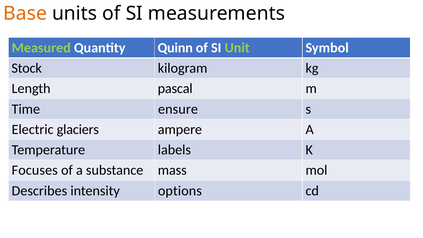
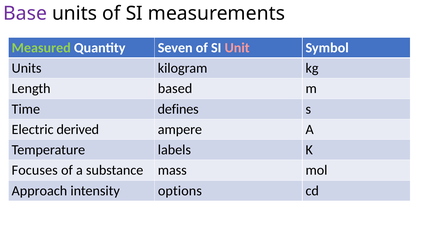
Base colour: orange -> purple (25, 13)
Quinn: Quinn -> Seven (175, 48)
Unit colour: light green -> pink (237, 48)
Stock: Stock -> Units (27, 68)
pascal: pascal -> based (175, 89)
ensure: ensure -> defines (178, 109)
glaciers: glaciers -> derived (78, 129)
Describes: Describes -> Approach (39, 191)
